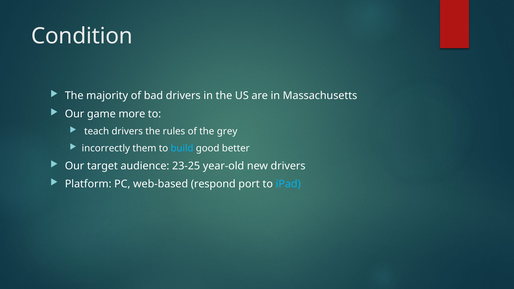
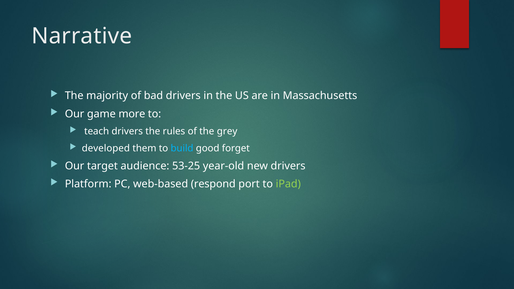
Condition: Condition -> Narrative (82, 36)
incorrectly: incorrectly -> developed (106, 148)
better: better -> forget (236, 148)
23-25: 23-25 -> 53-25 (186, 166)
iPad colour: light blue -> light green (288, 184)
